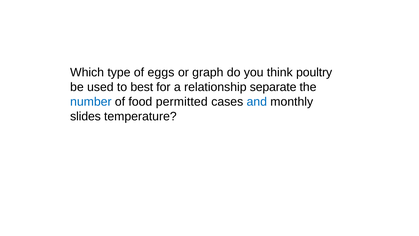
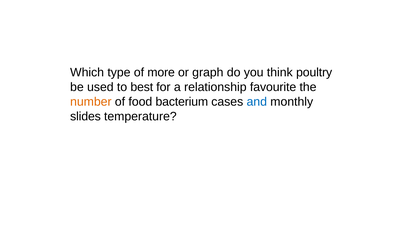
eggs: eggs -> more (161, 72)
separate: separate -> favourite (273, 87)
number colour: blue -> orange (91, 102)
food permitted: permitted -> bacterium (182, 102)
